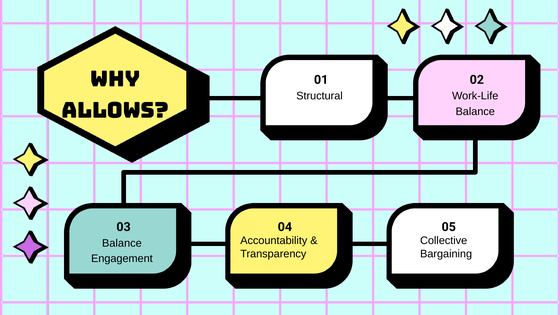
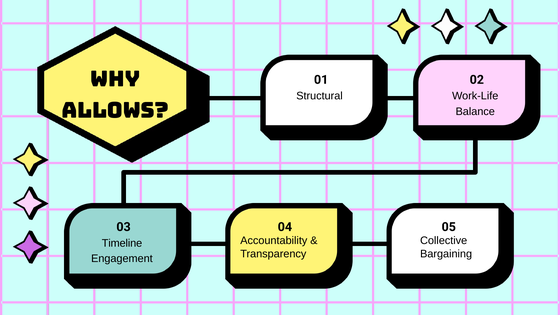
Balance: Balance -> Timeline (122, 243)
